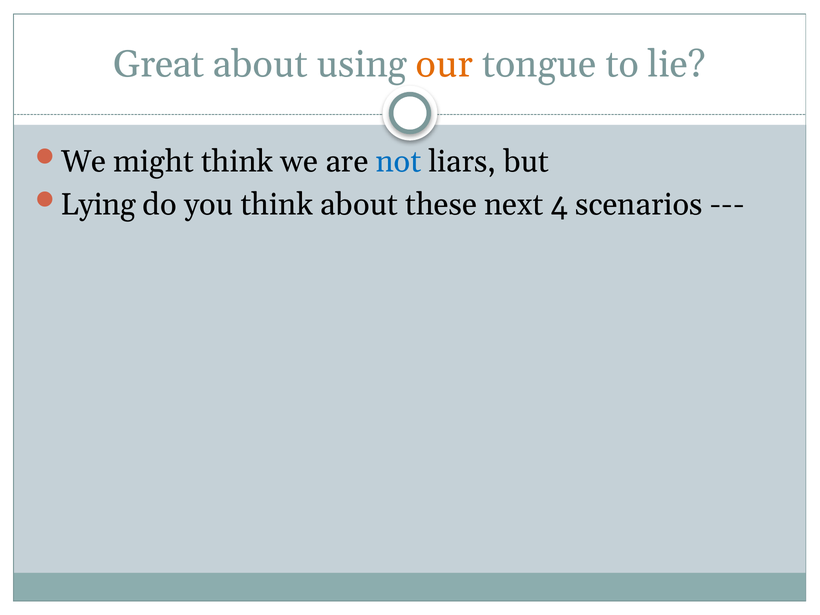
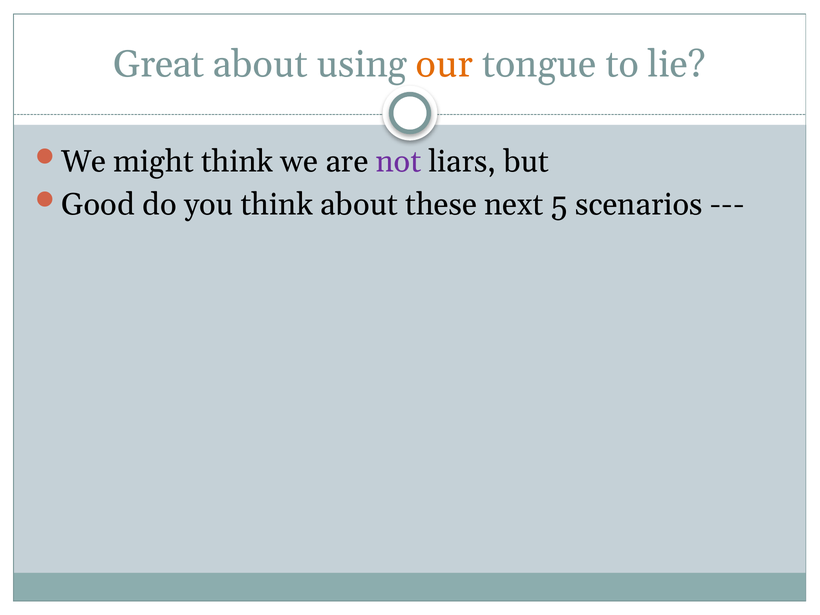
not colour: blue -> purple (398, 162)
Lying: Lying -> Good (98, 205)
4: 4 -> 5 (559, 205)
